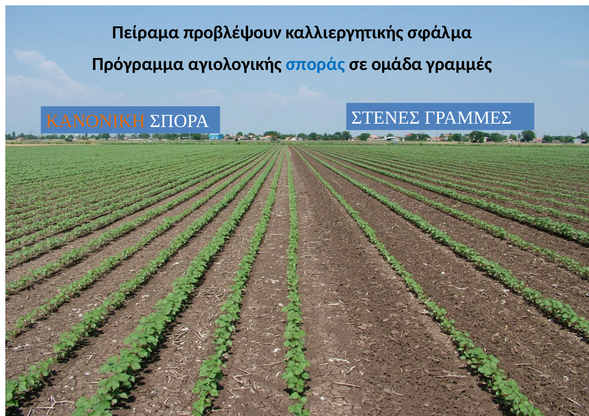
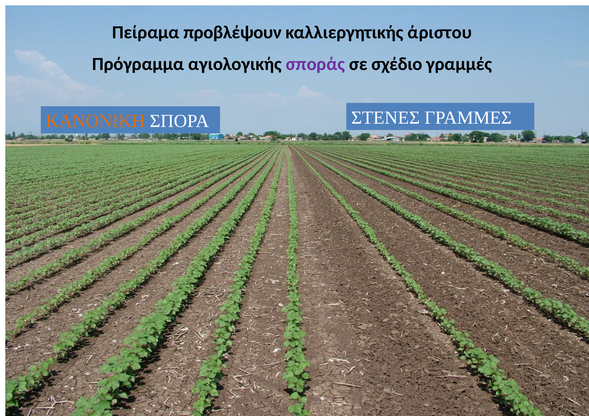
σφάλµα: σφάλµα -> άριστου (440, 33)
σποράς colour: blue -> purple (315, 64)
ομάδα: ομάδα -> σχέδιο (397, 64)
